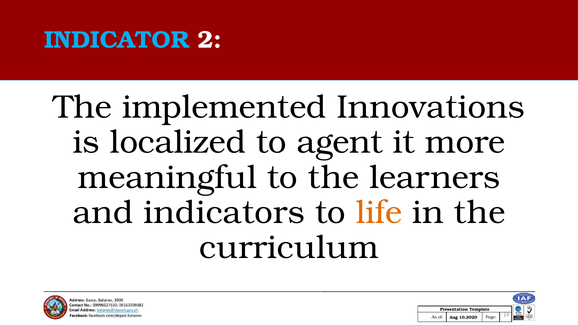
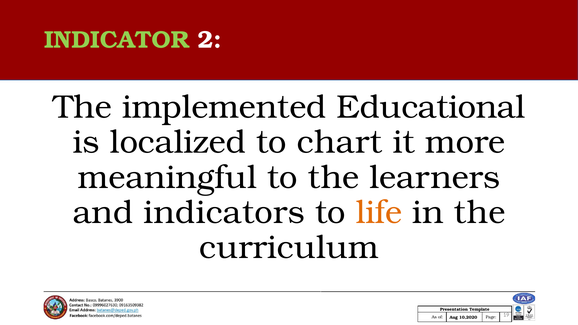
INDICATOR colour: light blue -> light green (117, 40)
Innovations: Innovations -> Educational (431, 107)
agent: agent -> chart (339, 142)
